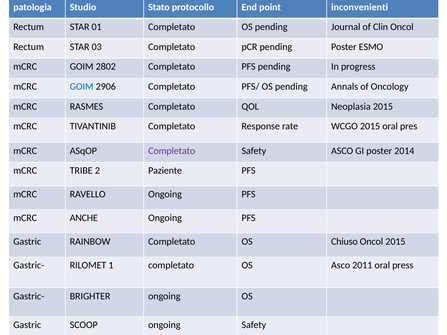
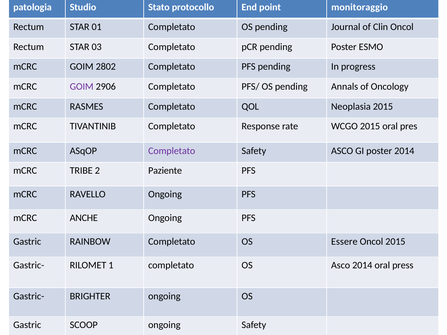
inconvenienti: inconvenienti -> monitoraggio (360, 7)
GOIM colour: blue -> purple (82, 87)
Chiuso: Chiuso -> Essere (344, 242)
Asco 2011: 2011 -> 2014 (362, 265)
